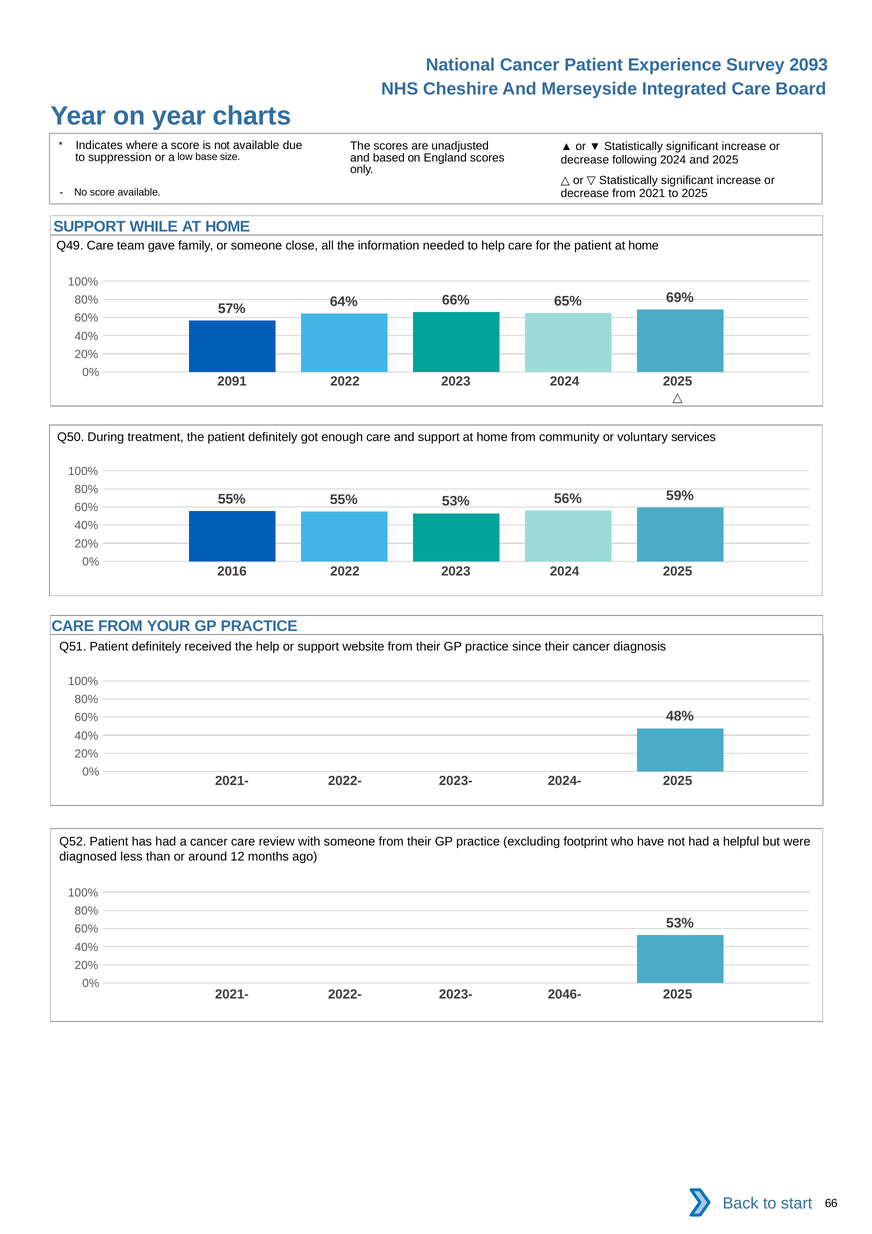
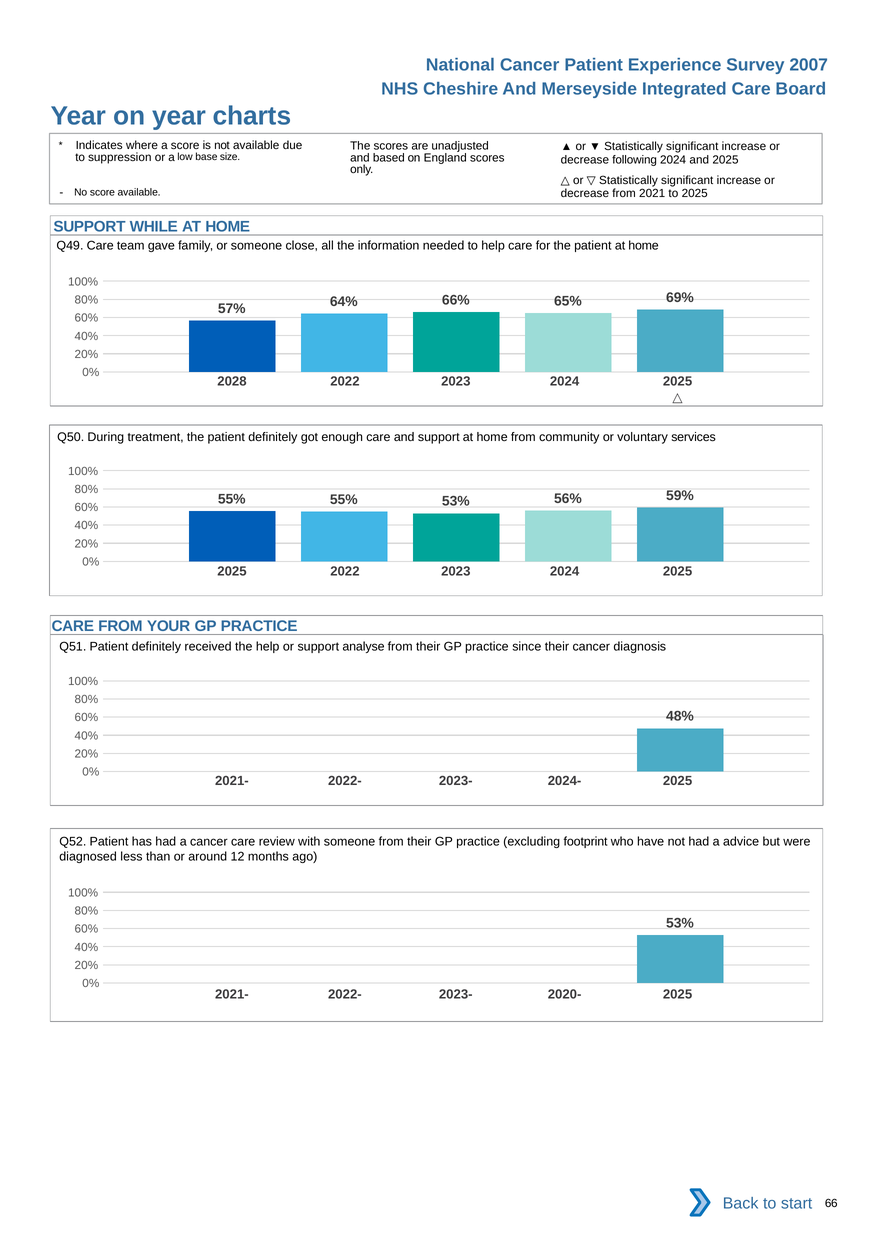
2093: 2093 -> 2007 (809, 65)
2091: 2091 -> 2028 (232, 381)
2016: 2016 -> 2025 (232, 571)
website: website -> analyse (363, 647)
helpful: helpful -> advice (741, 842)
2046-: 2046- -> 2020- (565, 994)
